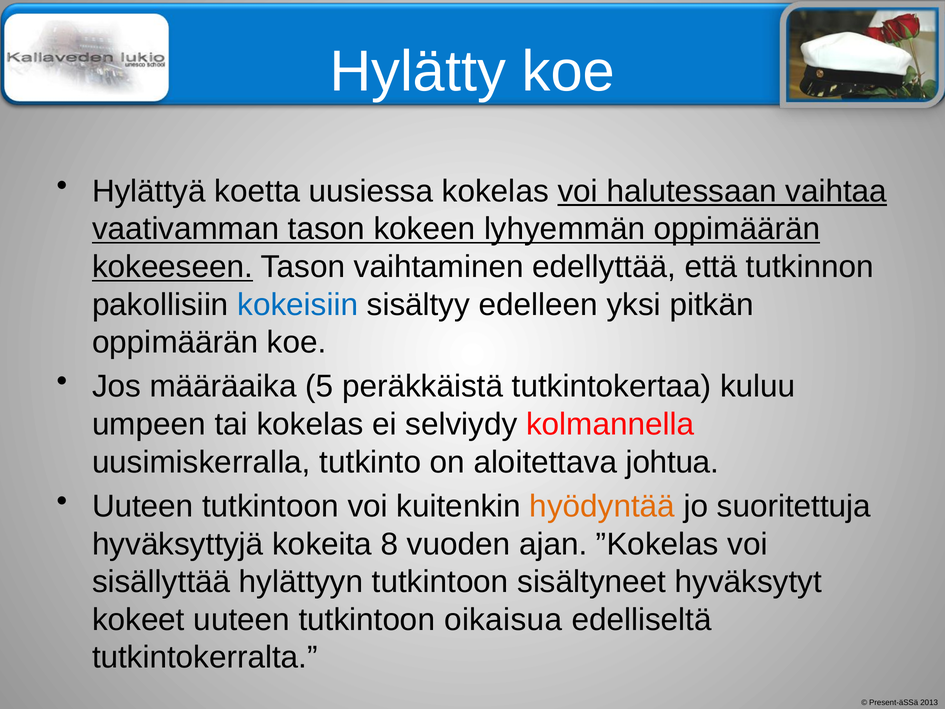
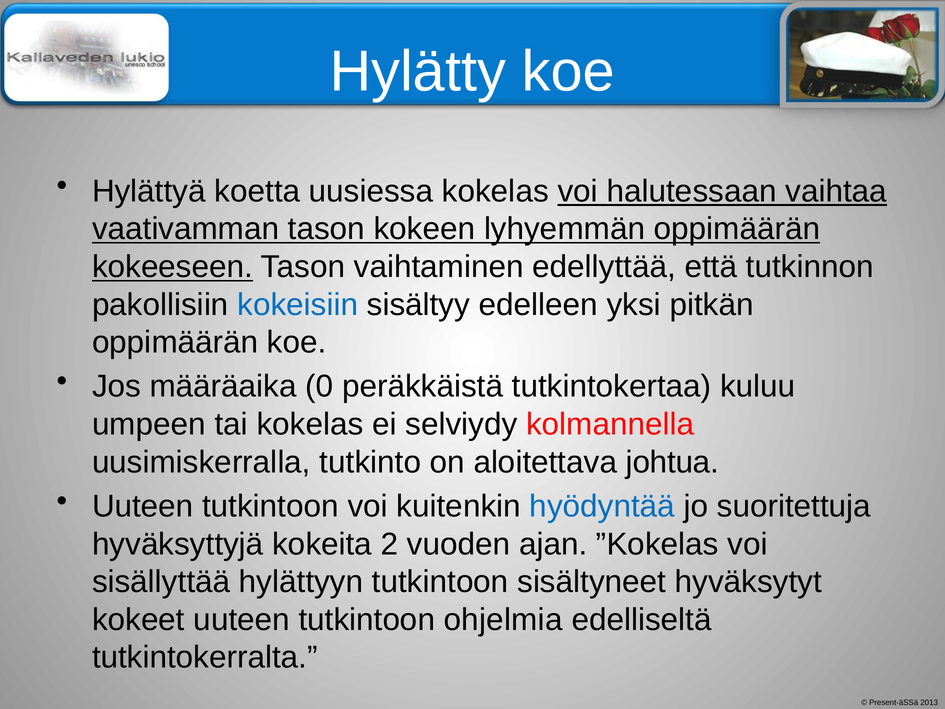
5: 5 -> 0 (319, 386)
hyödyntää colour: orange -> blue (602, 506)
8: 8 -> 2 (390, 544)
oikaisua: oikaisua -> ohjelmia (503, 620)
